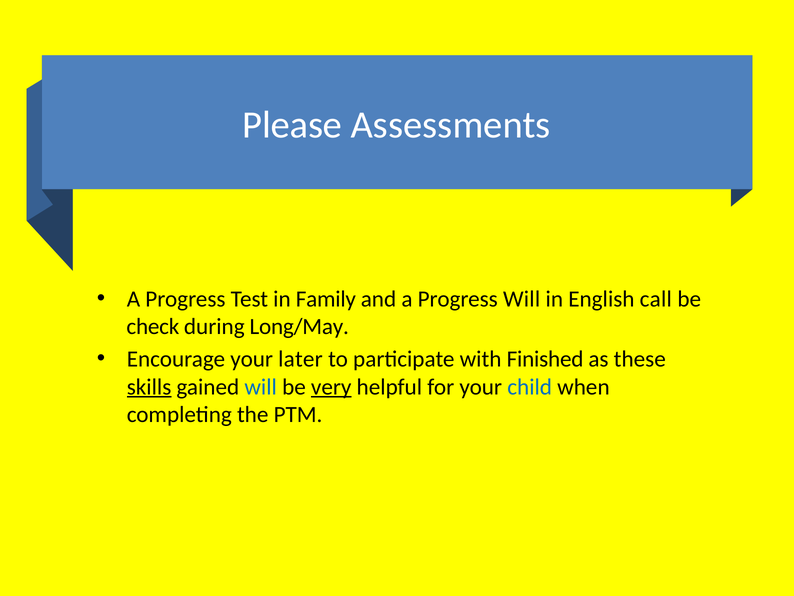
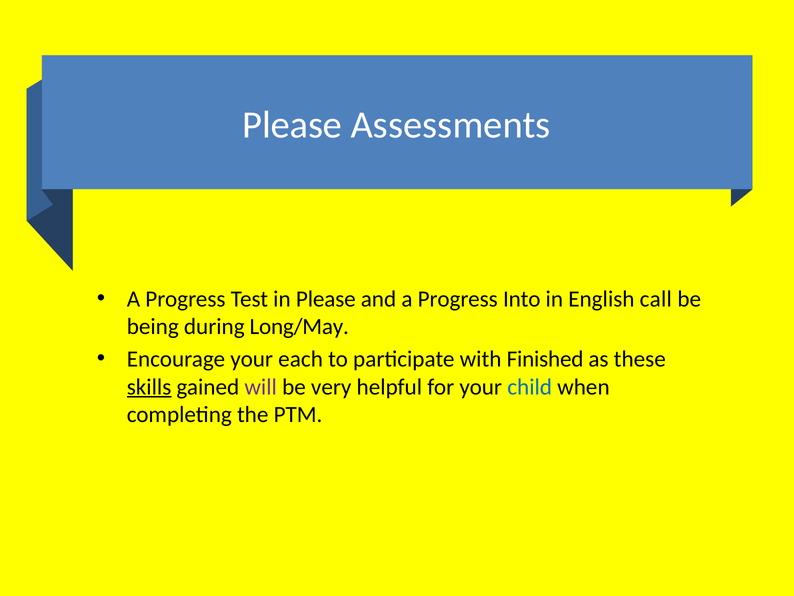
in Family: Family -> Please (326, 299)
Progress Will: Will -> Into (522, 299)
check: check -> being (153, 326)
later: later -> each (301, 359)
will colour: blue -> purple (261, 387)
very underline: present -> none (331, 387)
